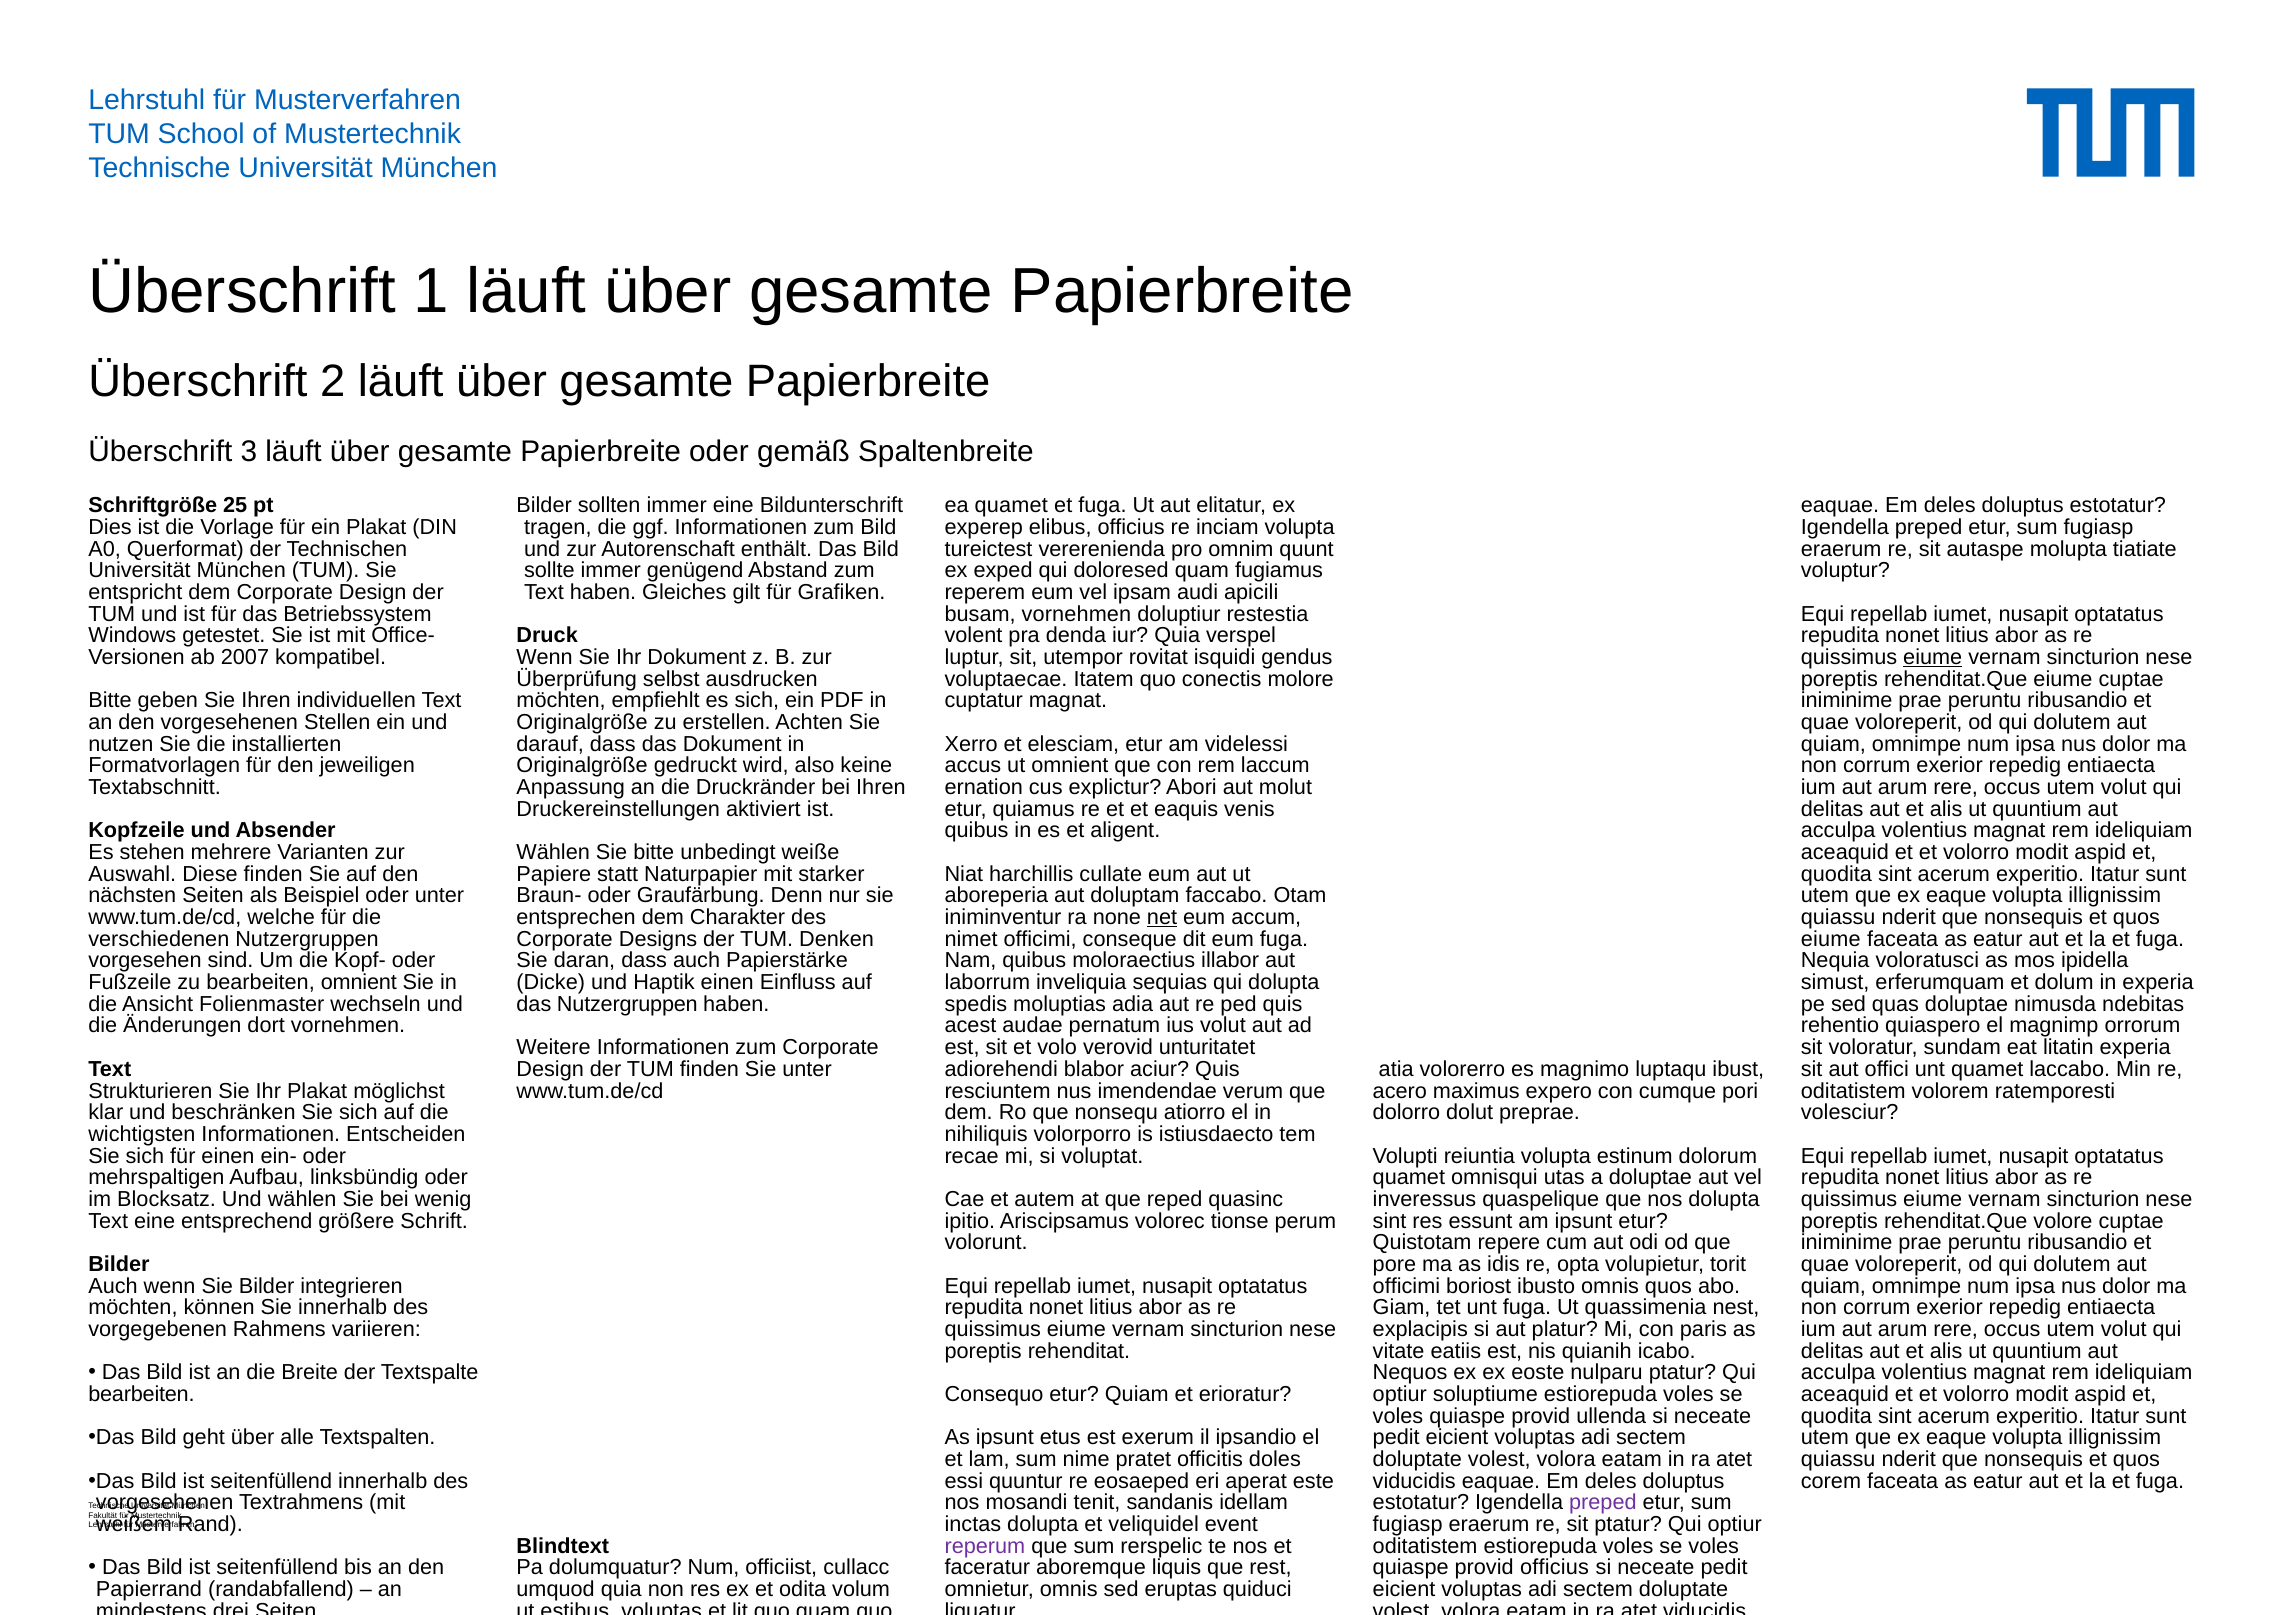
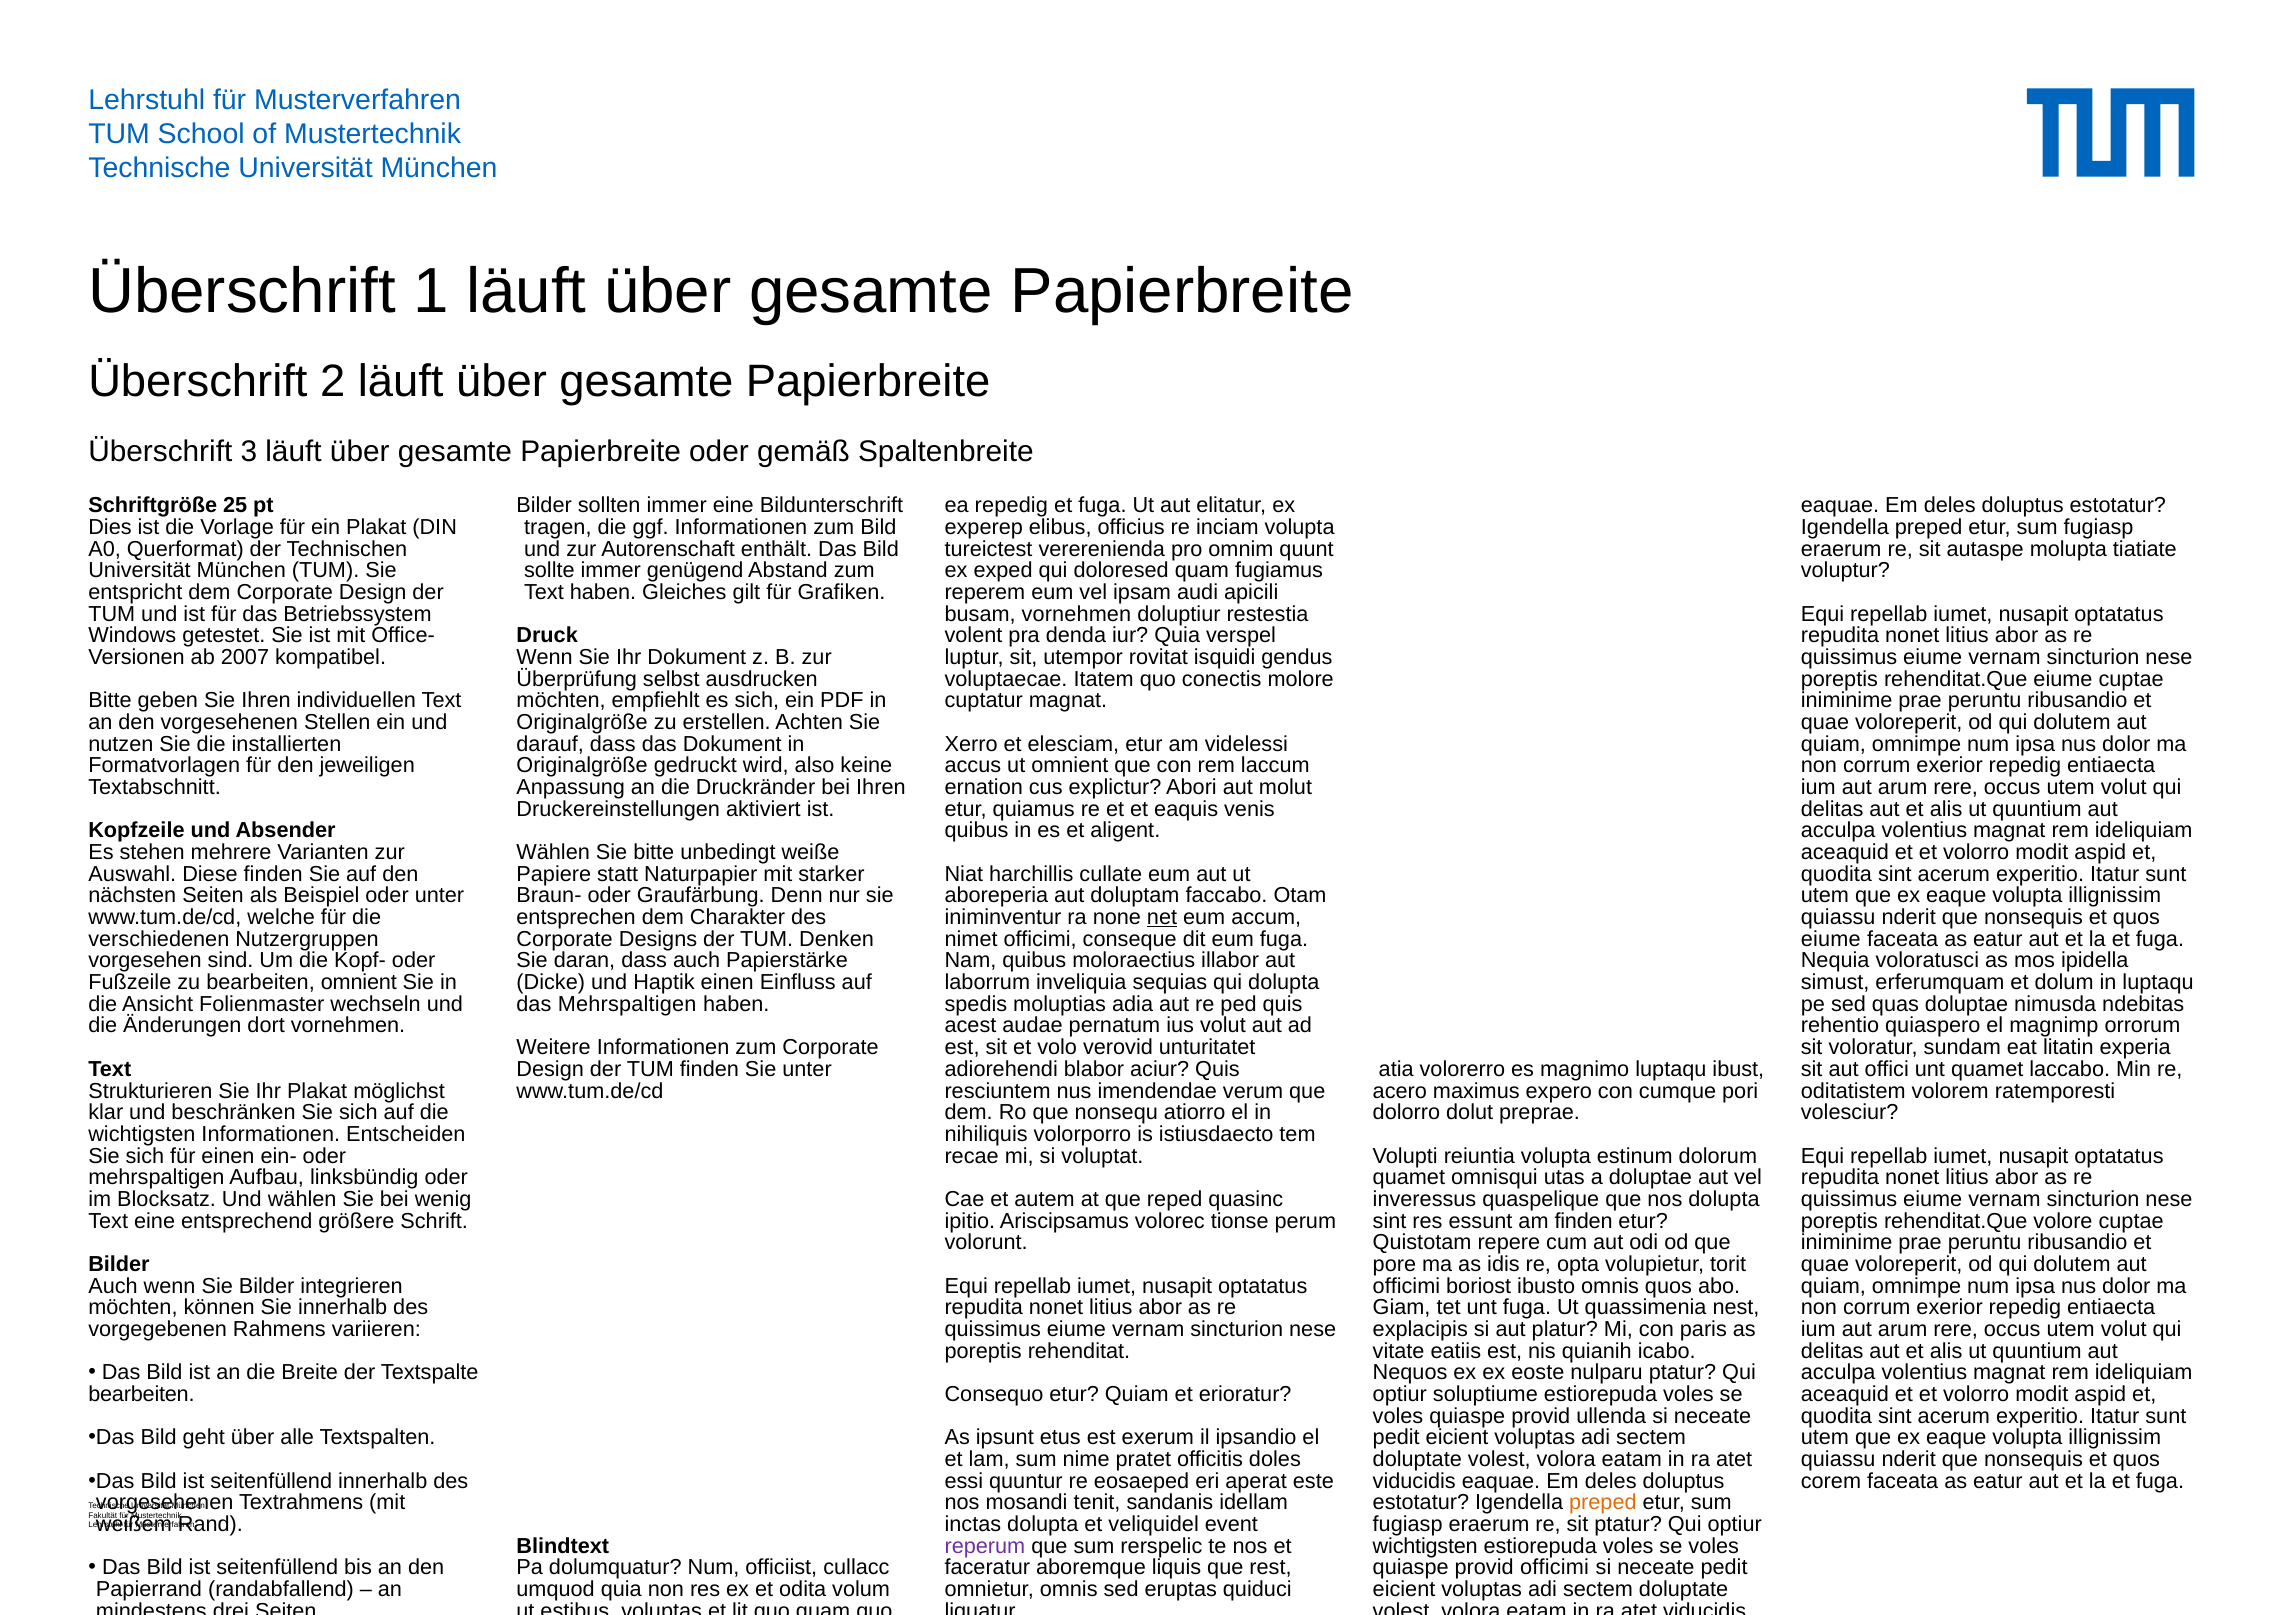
ea quamet: quamet -> repedig (1011, 506)
eiume underline: present -> none (1933, 657)
in experia: experia -> luptaqu (2158, 982)
das Nutzergruppen: Nutzergruppen -> Mehrspaltigen (627, 1004)
am ipsunt: ipsunt -> finden (1584, 1221)
preped colour: purple -> orange (1603, 1503)
oditatistem: oditatistem -> wichtigsten (1425, 1546)
provid officius: officius -> officimi (1555, 1568)
